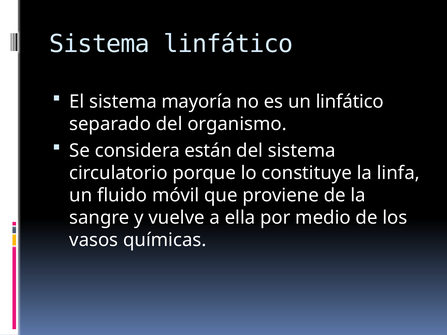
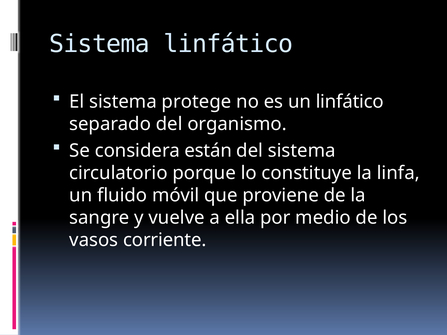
mayoría: mayoría -> protege (196, 102)
químicas: químicas -> corriente (165, 240)
